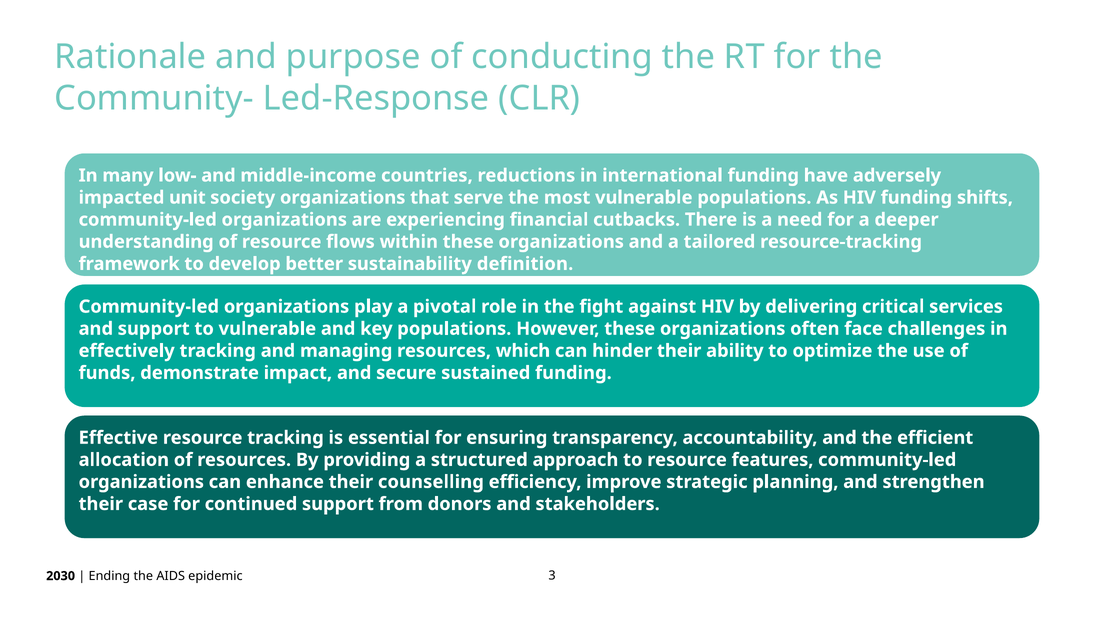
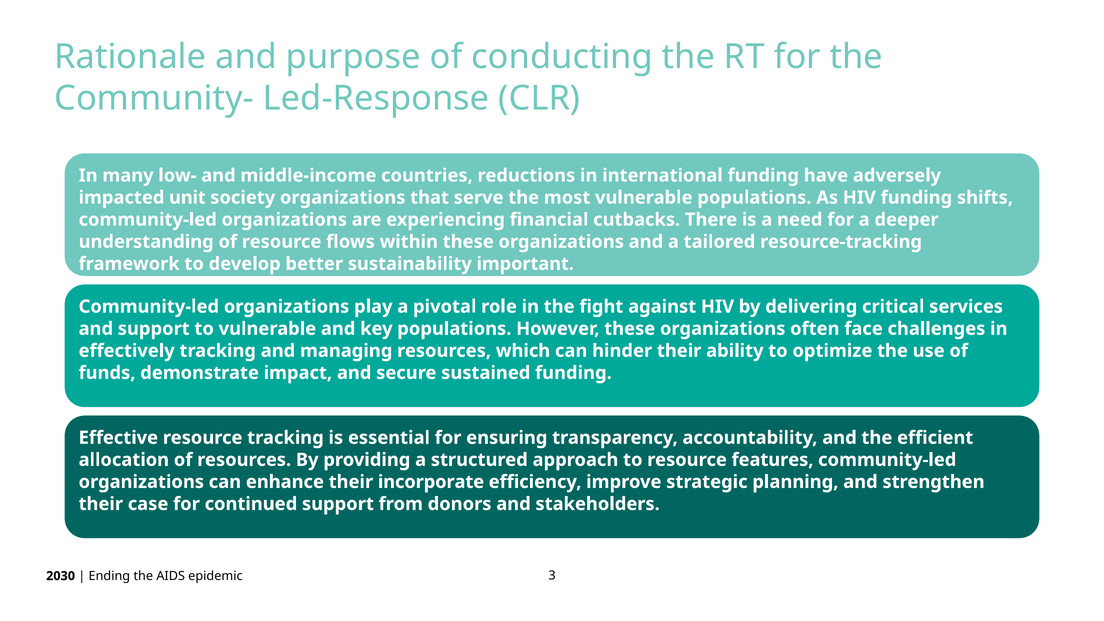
definition: definition -> important (525, 264)
counselling: counselling -> incorporate (431, 482)
